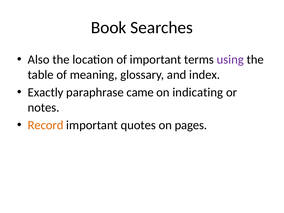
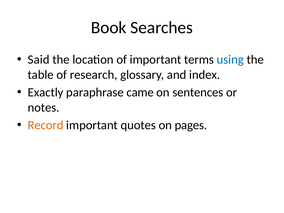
Also: Also -> Said (39, 60)
using colour: purple -> blue (230, 60)
meaning: meaning -> research (94, 75)
indicating: indicating -> sentences (198, 92)
